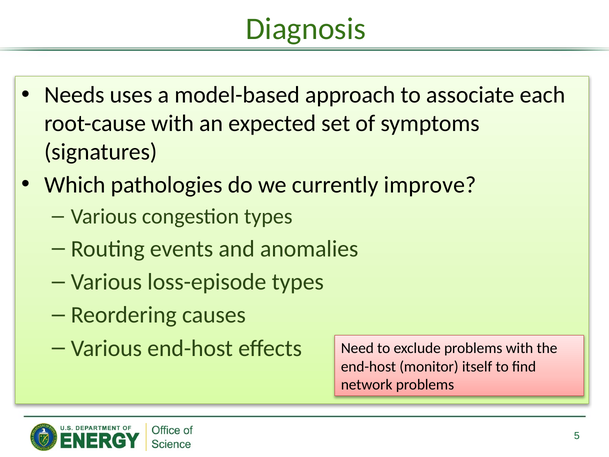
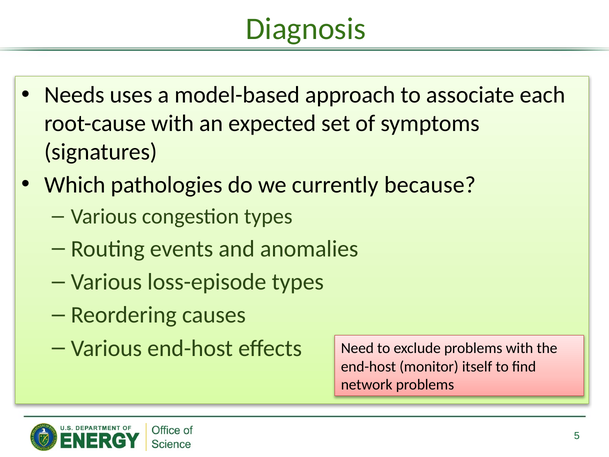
improve: improve -> because (430, 185)
